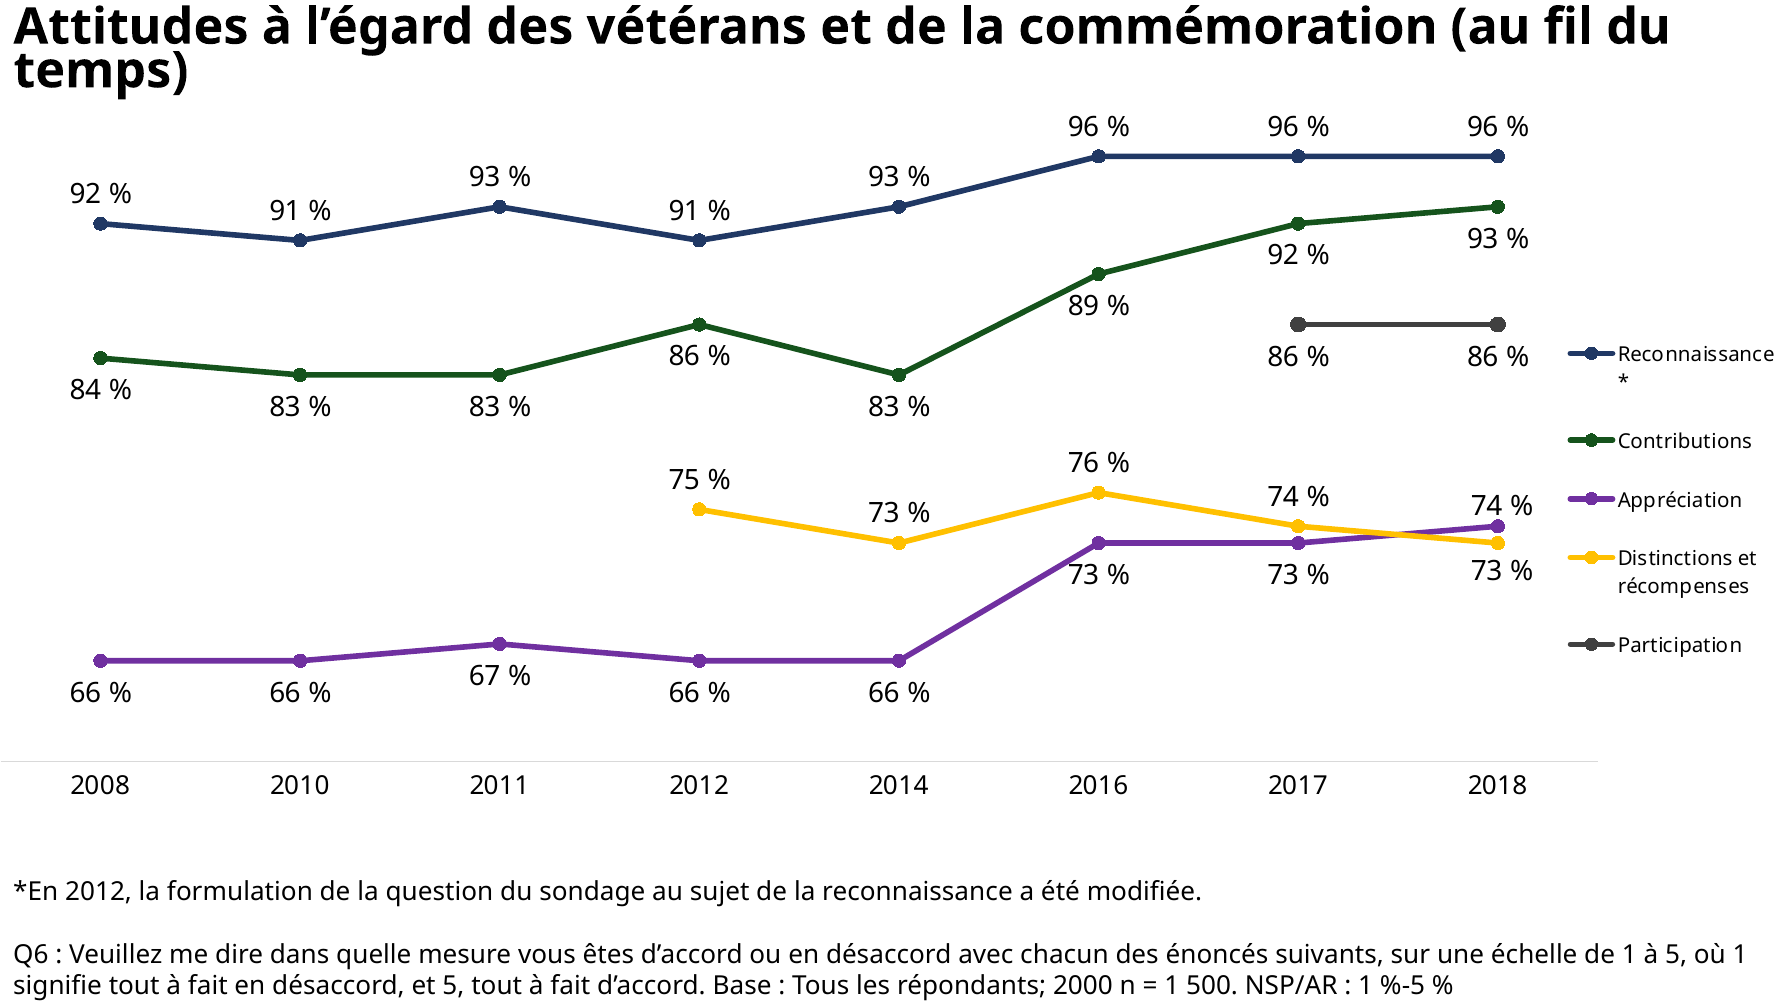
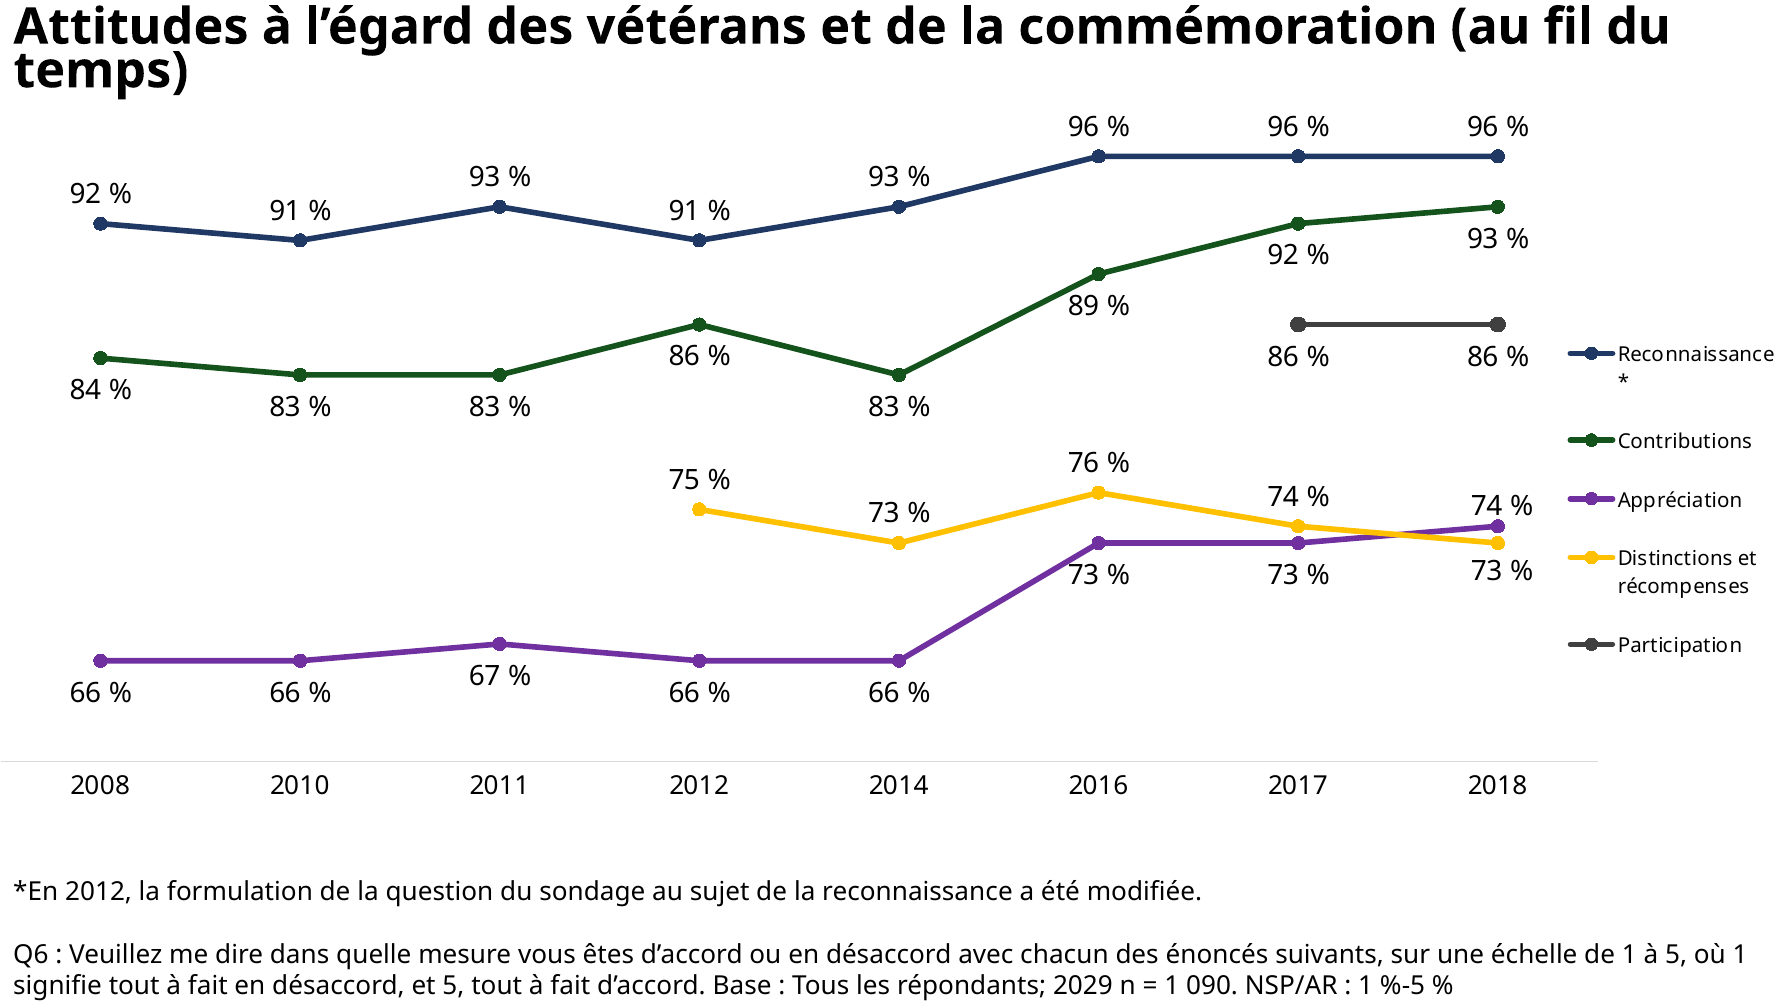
2000: 2000 -> 2029 (1083, 985)
500: 500 -> 090 (1212, 985)
